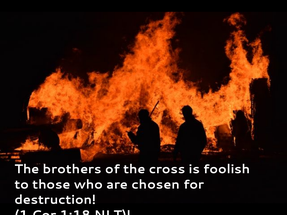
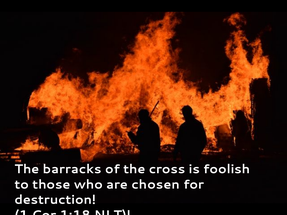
brothers: brothers -> barracks (72, 169)
